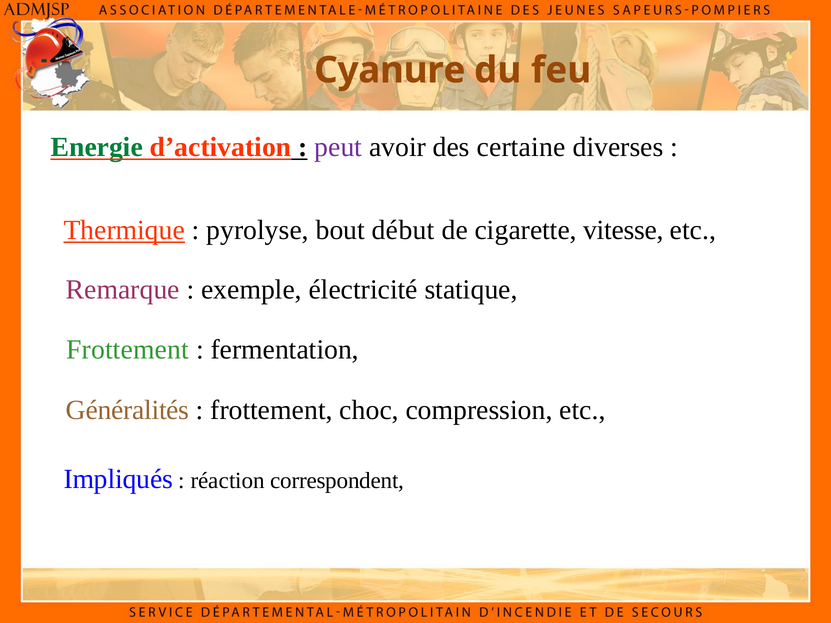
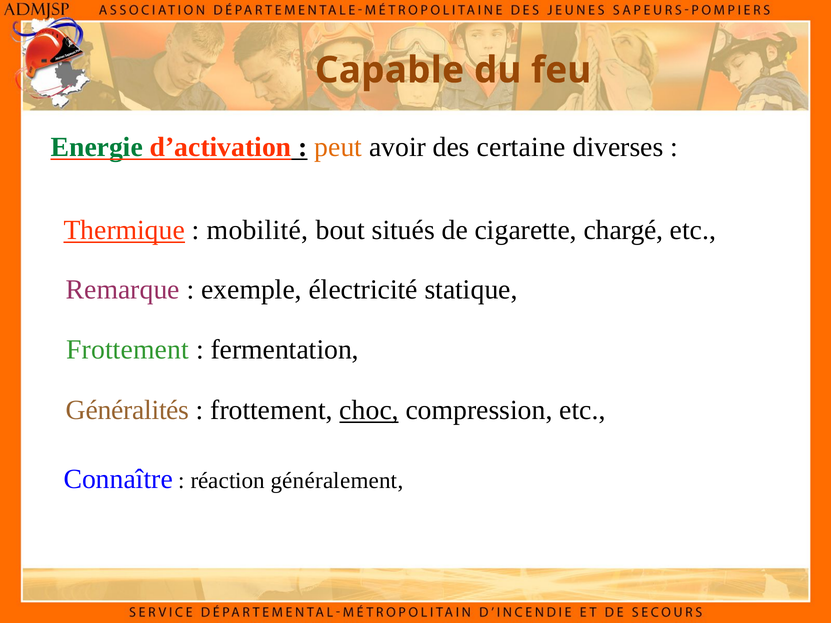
Cyanure: Cyanure -> Capable (389, 70)
peut colour: purple -> orange (338, 147)
pyrolyse: pyrolyse -> mobilité (257, 230)
début: début -> situés (403, 230)
vitesse: vitesse -> chargé (624, 230)
choc underline: none -> present (369, 410)
Impliqués: Impliqués -> Connaître (118, 480)
correspondent: correspondent -> généralement (337, 481)
